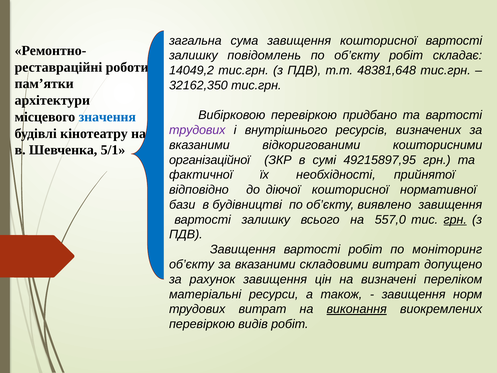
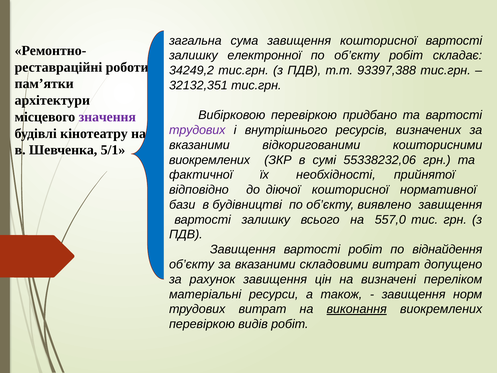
повідомлень: повідомлень -> електронної (264, 55)
14049,2: 14049,2 -> 34249,2 (192, 70)
48381,648: 48381,648 -> 93397,388 (387, 70)
32162,350: 32162,350 -> 32132,351 (198, 85)
значення colour: blue -> purple (107, 117)
організаційної: організаційної -> виокремлених (209, 160)
49215897,95: 49215897,95 -> 55338232,06 (380, 160)
грн underline: present -> none (455, 219)
моніторинг: моніторинг -> віднайдення (447, 249)
